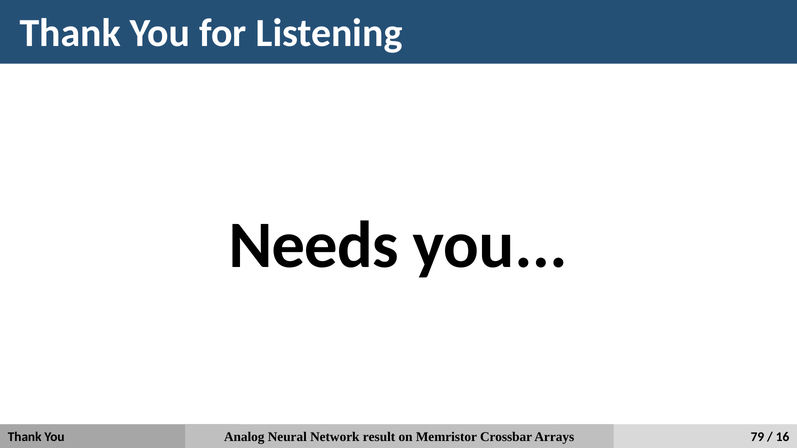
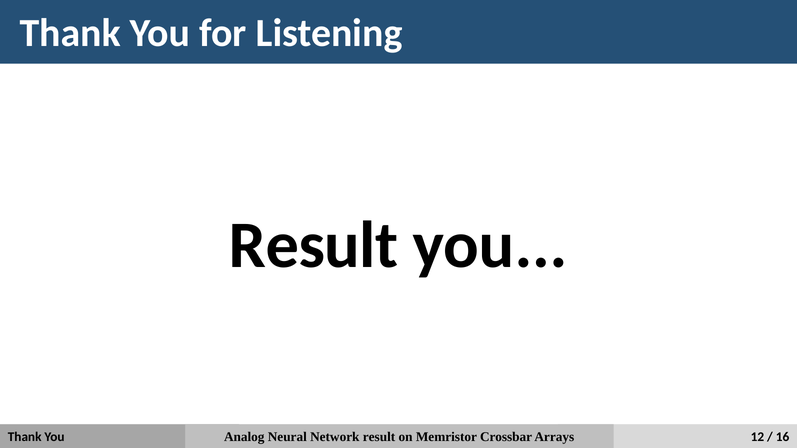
Needs: Needs -> Result (314, 246)
79: 79 -> 12 (757, 437)
